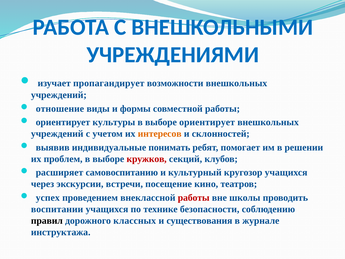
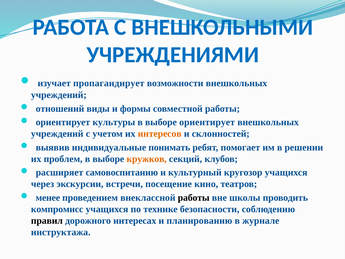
отношение: отношение -> отношений (60, 109)
кружков colour: red -> orange (147, 159)
успех: успех -> менее (48, 198)
работы colour: red -> black (194, 198)
воспитании: воспитании -> компромисс (57, 209)
классных: классных -> интересах (135, 221)
существования: существования -> планированию (199, 221)
